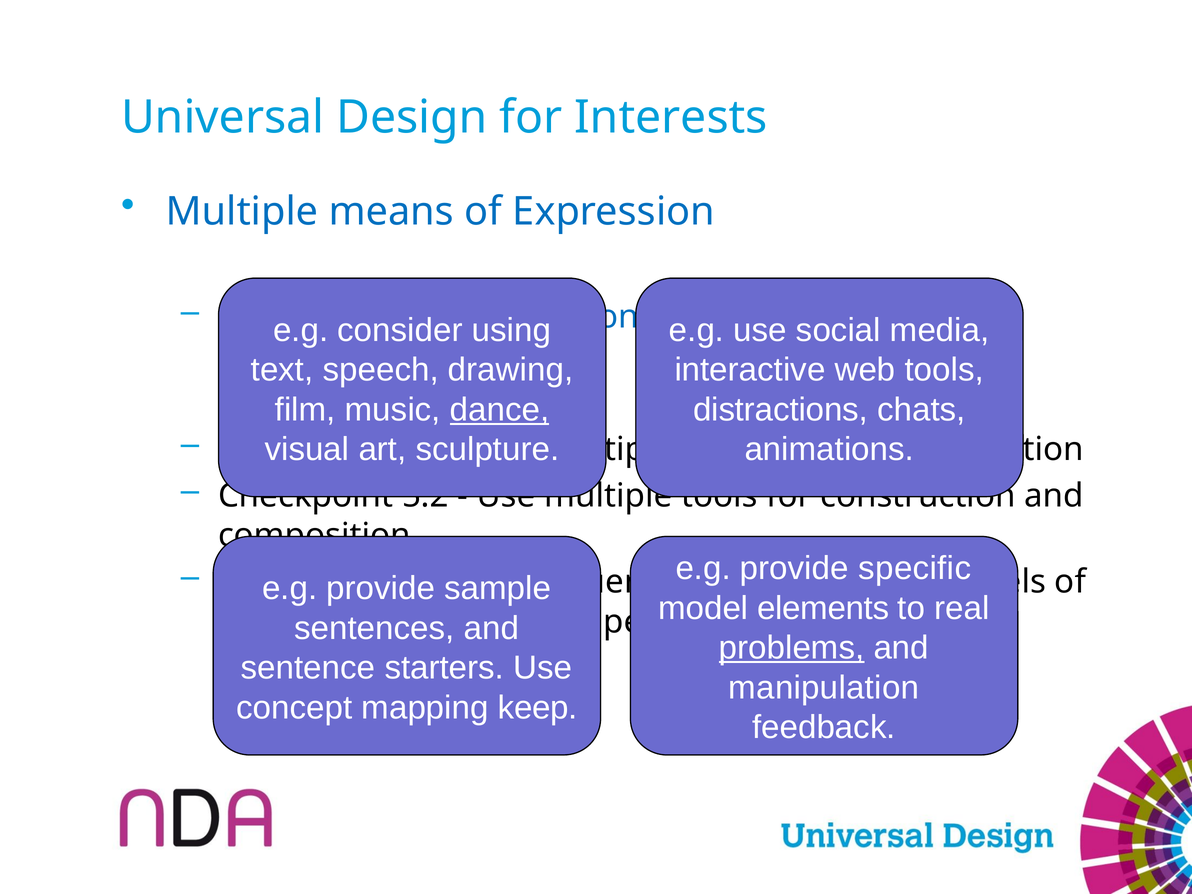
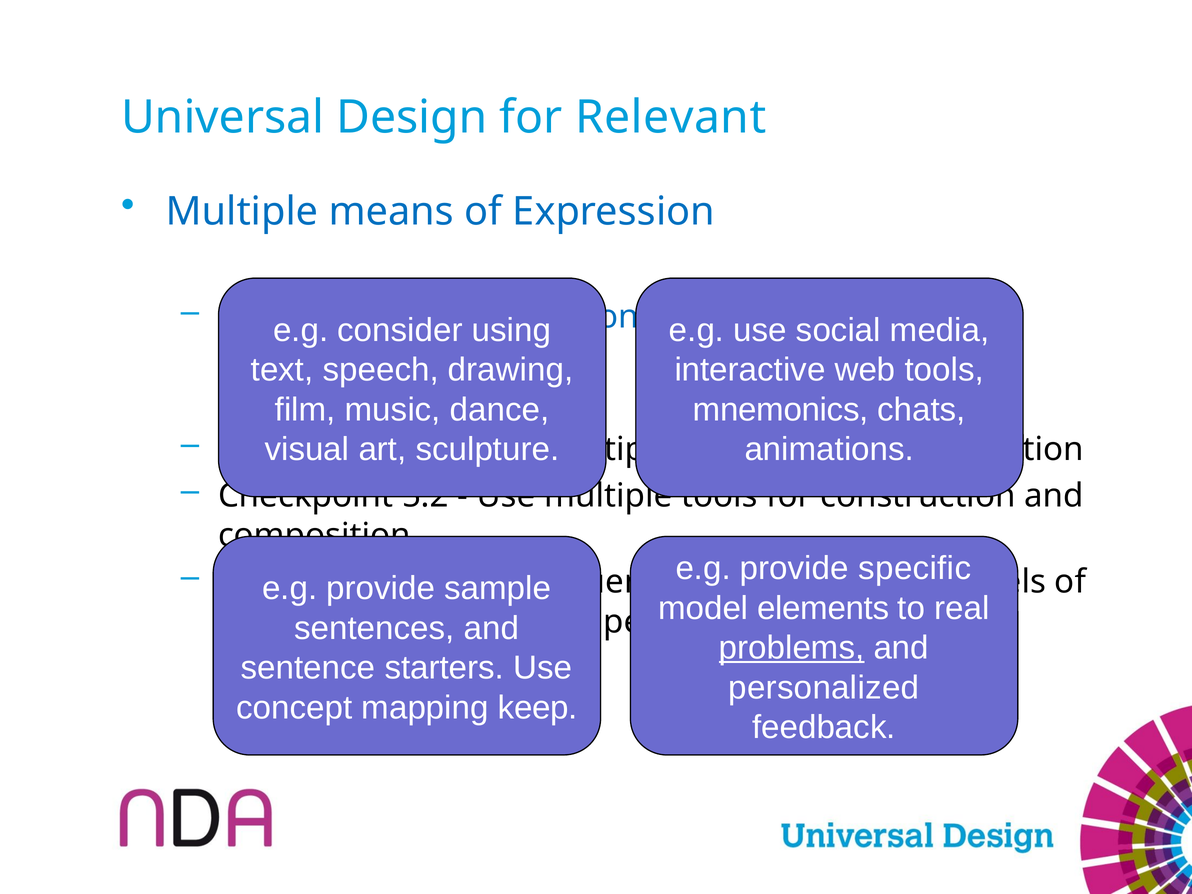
Interests: Interests -> Relevant (671, 117)
dance underline: present -> none (500, 410)
distractions: distractions -> mnemonics (781, 410)
manipulation: manipulation -> personalized (824, 688)
